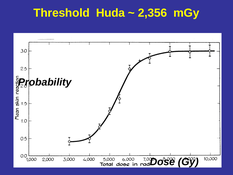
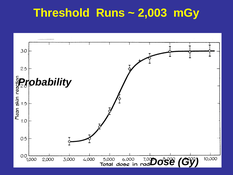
Huda: Huda -> Runs (110, 13)
2,356: 2,356 -> 2,003 (152, 13)
